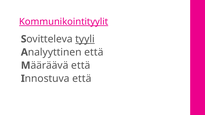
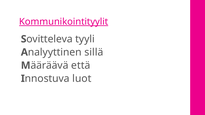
tyyli underline: present -> none (85, 39)
että: että -> sillä (94, 52)
että: että -> luot (82, 79)
